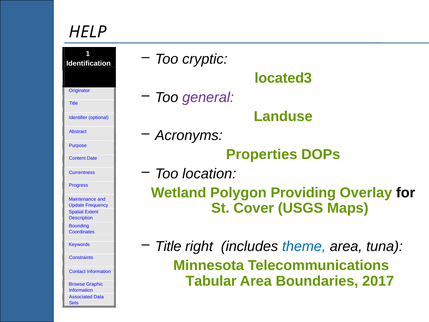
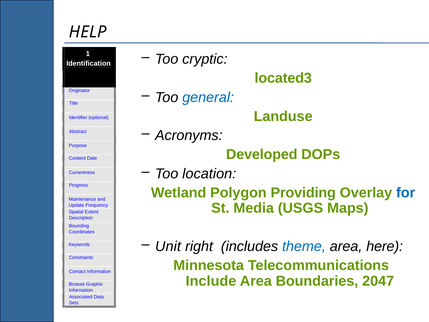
general colour: purple -> blue (208, 97)
Properties: Properties -> Developed (262, 154)
for colour: black -> blue (406, 193)
Cover: Cover -> Media (254, 208)
Title: Title -> Unit (168, 246)
tuna: tuna -> here (385, 246)
Tabular: Tabular -> Include (211, 281)
2017: 2017 -> 2047 (378, 281)
